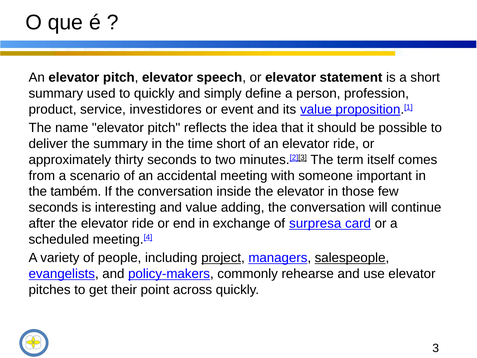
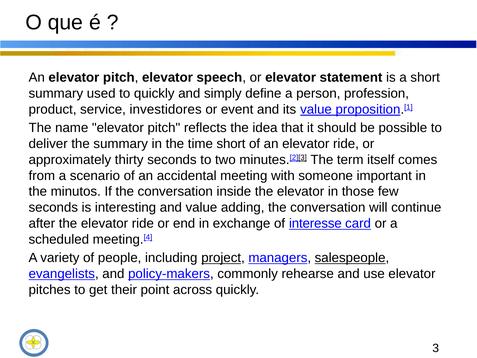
também: também -> minutos (76, 191)
surpresa: surpresa -> interesse (315, 223)
